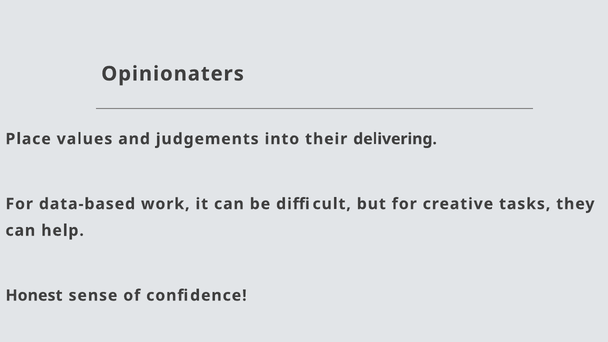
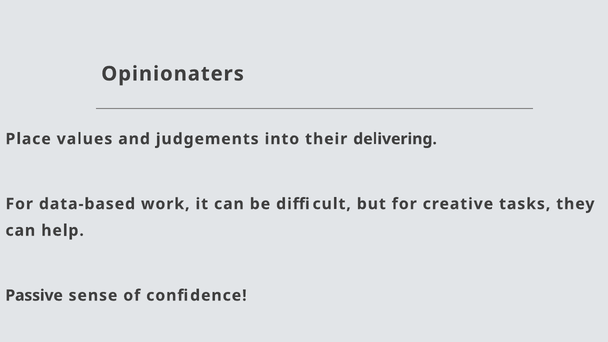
Honest: Honest -> Passive (34, 295)
